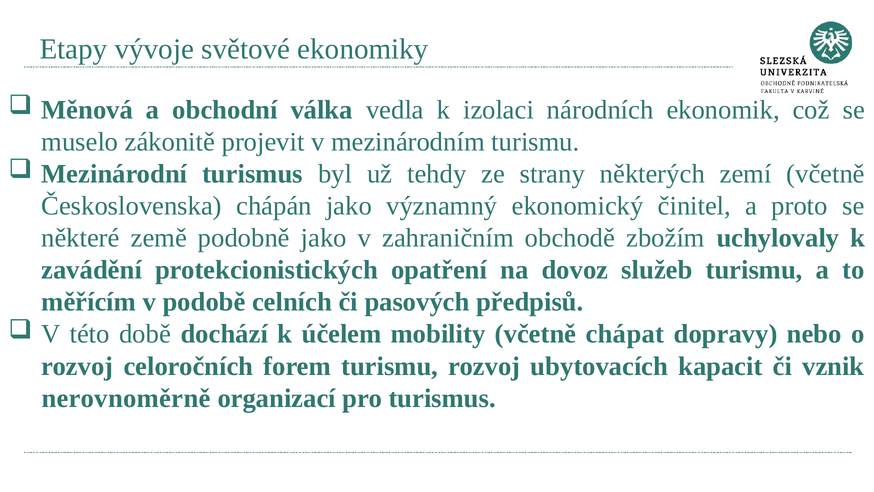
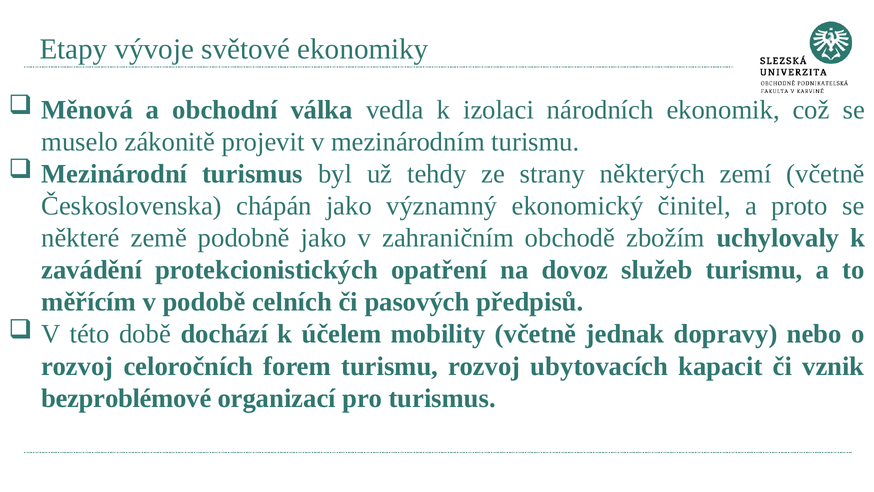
chápat: chápat -> jednak (625, 334)
nerovnoměrně: nerovnoměrně -> bezproblémové (126, 398)
